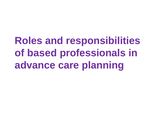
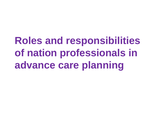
based: based -> nation (42, 53)
